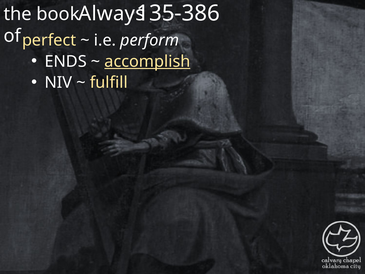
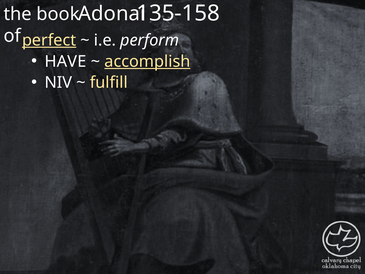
135-386: 135-386 -> 135-158 (178, 13)
Always: Always -> Adonai (112, 14)
perfect underline: none -> present (49, 40)
ENDS: ENDS -> HAVE (66, 61)
